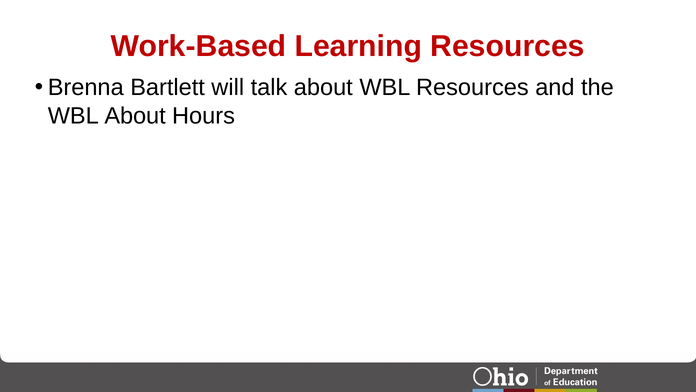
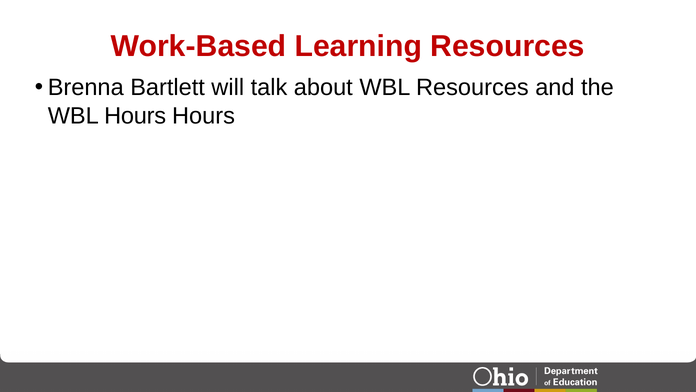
WBL About: About -> Hours (135, 116)
